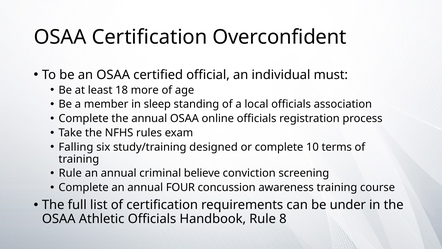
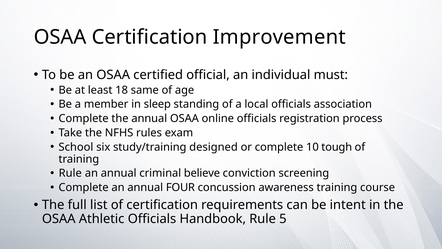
Overconfident: Overconfident -> Improvement (279, 37)
more: more -> same (145, 90)
Falling: Falling -> School (76, 147)
terms: terms -> tough (337, 147)
under: under -> intent (348, 205)
8: 8 -> 5 (283, 219)
